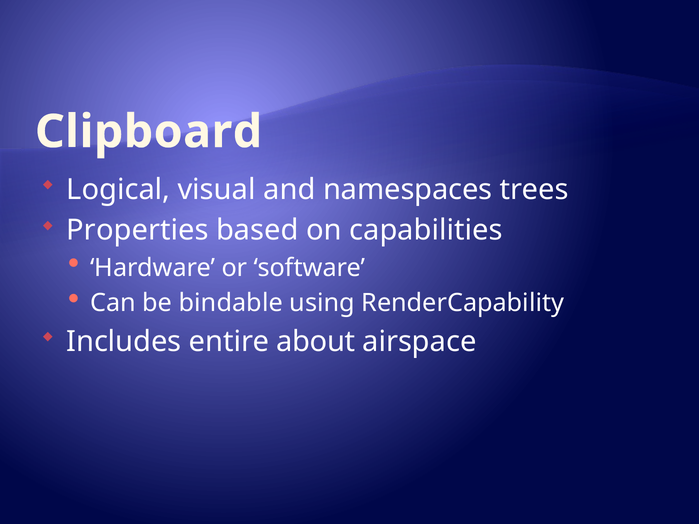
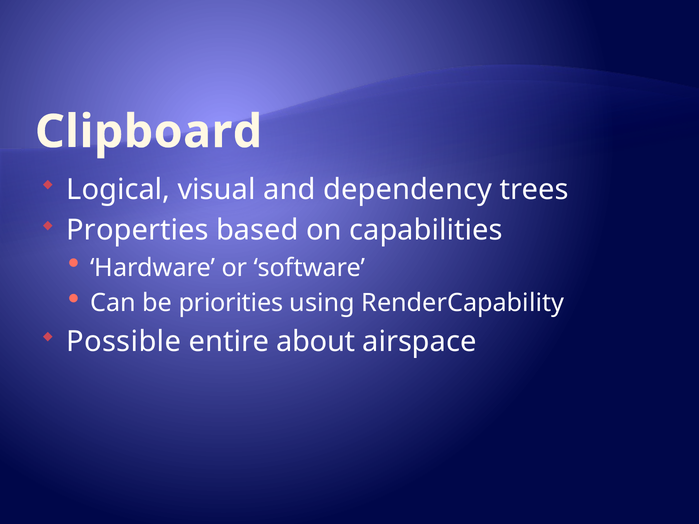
namespaces: namespaces -> dependency (408, 190)
bindable: bindable -> priorities (231, 303)
Includes: Includes -> Possible (124, 342)
